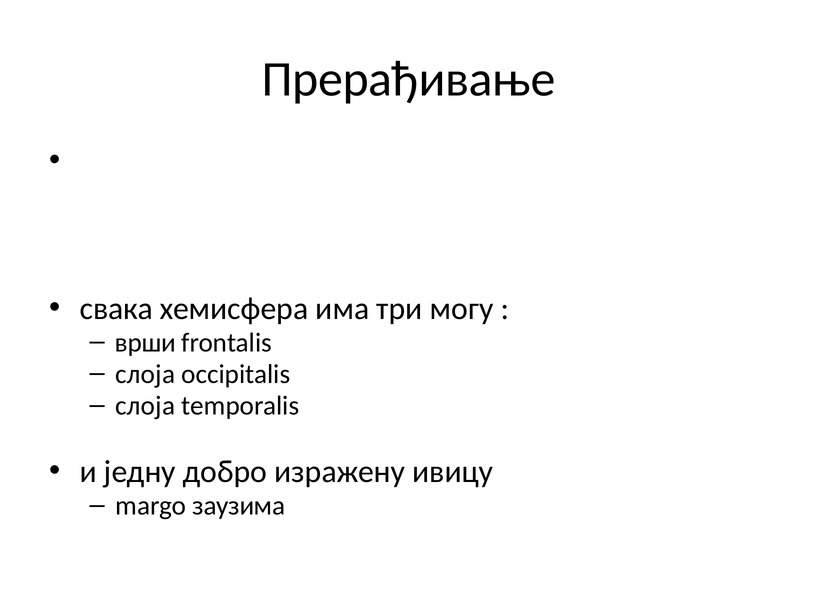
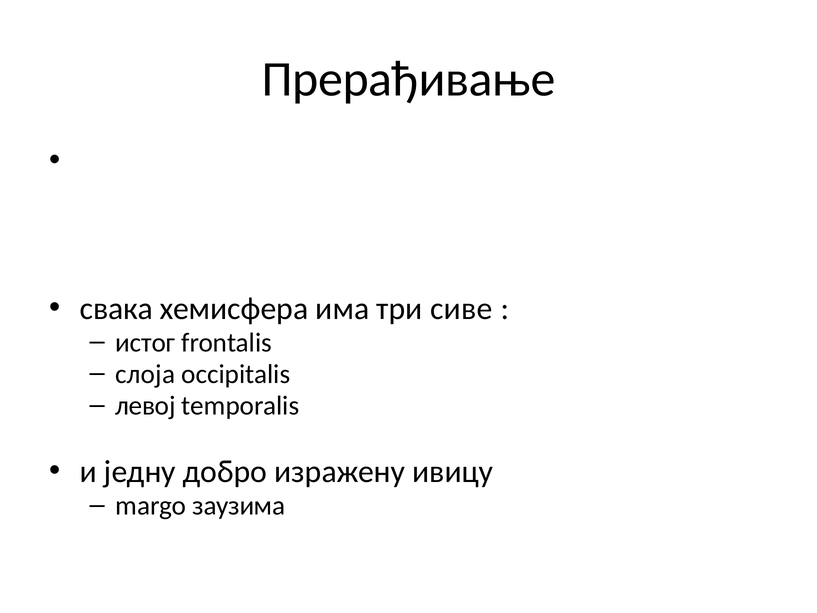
могу: могу -> сиве (461, 308)
врши: врши -> истог (145, 342)
слоја: слоја -> левој (145, 406)
